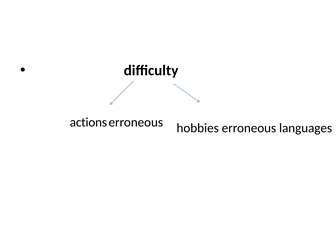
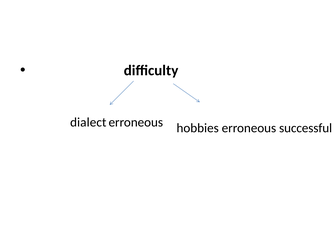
actions: actions -> dialect (88, 122)
languages: languages -> successful (306, 128)
